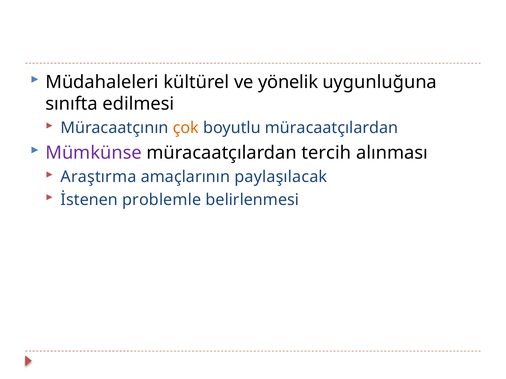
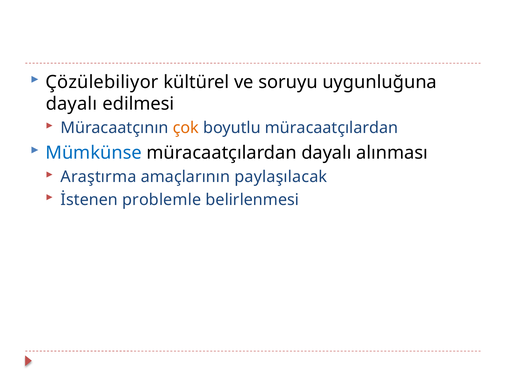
Müdahaleleri: Müdahaleleri -> Çözülebiliyor (102, 82)
yönelik: yönelik -> soruyu (288, 82)
sınıfta: sınıfta -> dayalı (71, 104)
Mümkünse colour: purple -> blue (94, 153)
müracaatçılardan tercih: tercih -> dayalı (326, 153)
